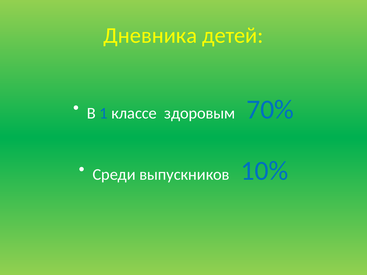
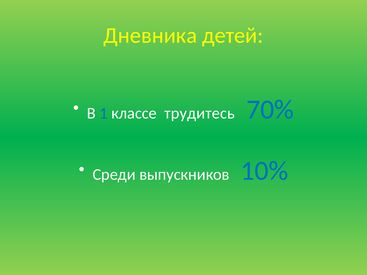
здоровым: здоровым -> трудитесь (200, 113)
